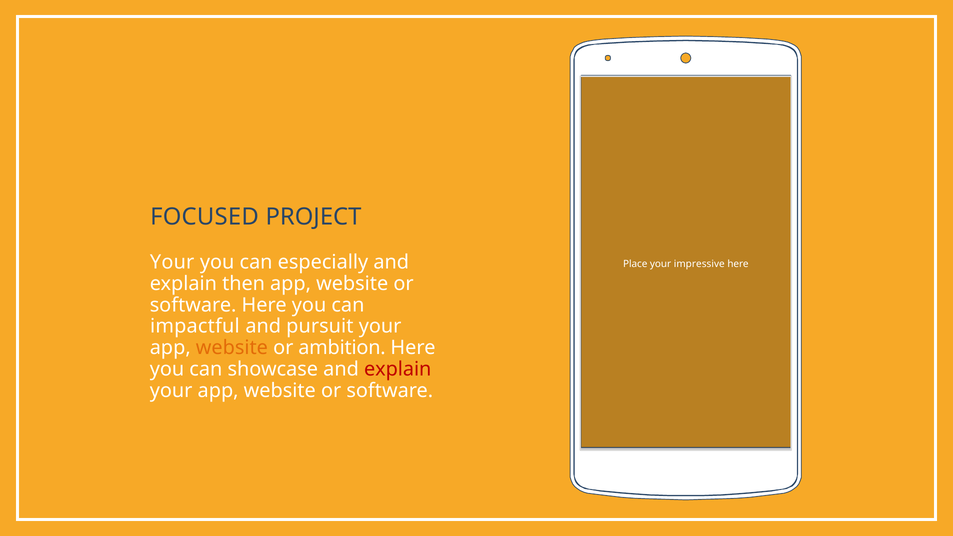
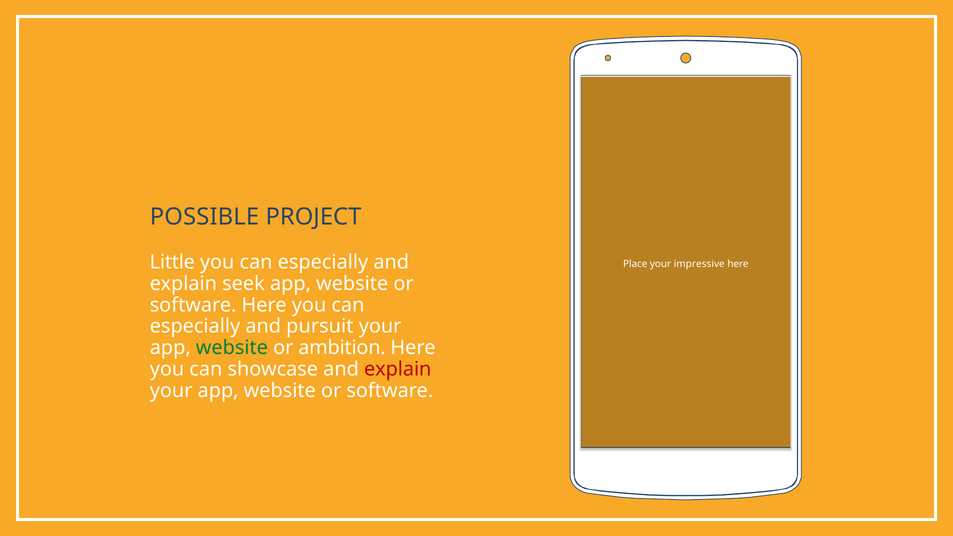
FOCUSED: FOCUSED -> POSSIBLE (205, 217)
Your: Your -> Little (172, 262)
then: then -> seek (244, 284)
impactful: impactful -> especially (195, 326)
website colour: orange -> green (232, 348)
